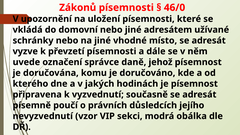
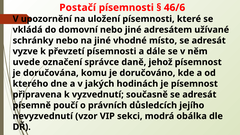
Zákonů: Zákonů -> Postačí (78, 8)
46/0: 46/0 -> 46/6 (175, 8)
